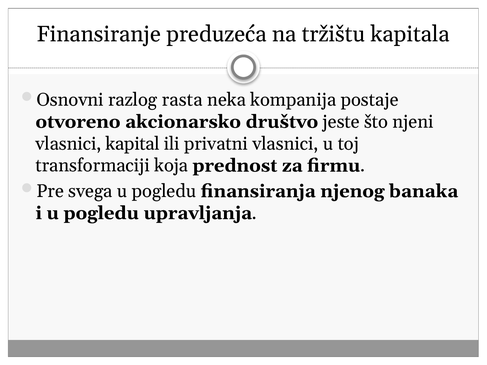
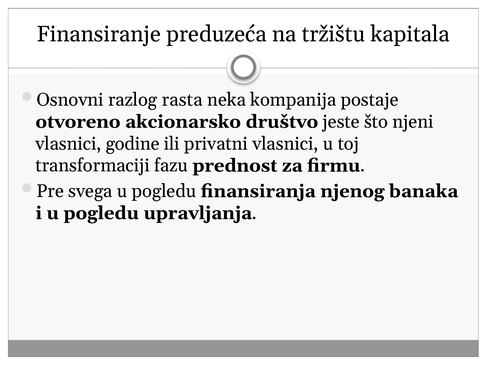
kapital: kapital -> godine (133, 144)
koja: koja -> fazu (171, 166)
